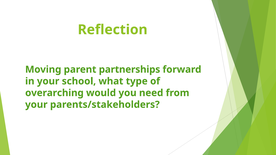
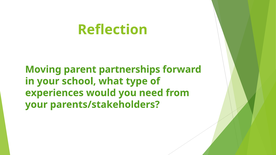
overarching: overarching -> experiences (54, 93)
